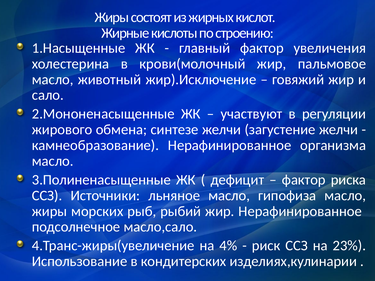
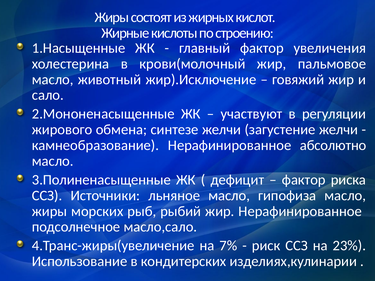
организма: организма -> абсолютно (333, 145)
4%: 4% -> 7% (228, 246)
